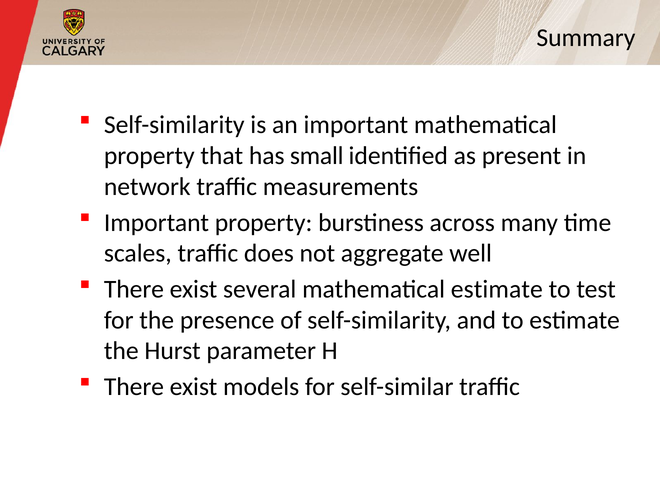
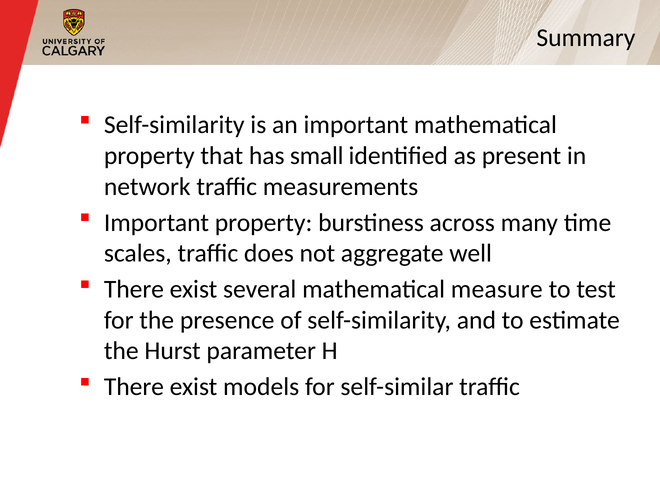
mathematical estimate: estimate -> measure (497, 289)
